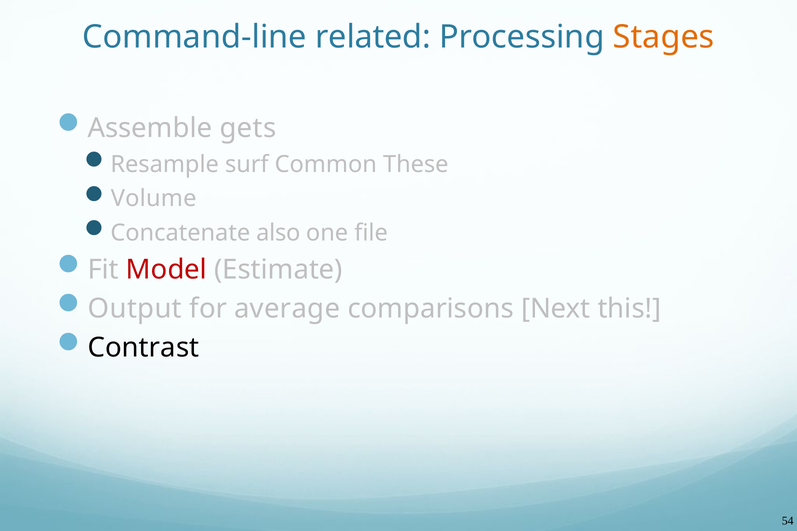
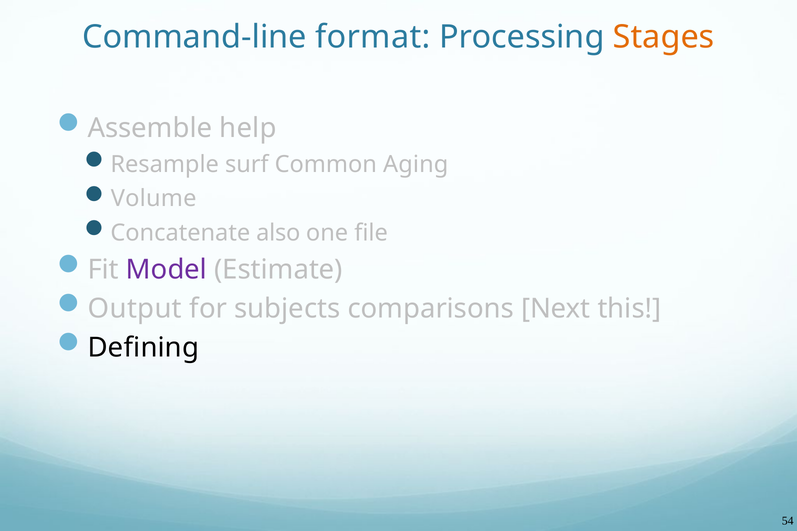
related: related -> format (373, 37)
gets: gets -> help (248, 128)
These: These -> Aging (416, 165)
Model colour: red -> purple (166, 270)
average: average -> subjects (287, 309)
Contrast: Contrast -> Defining (143, 348)
